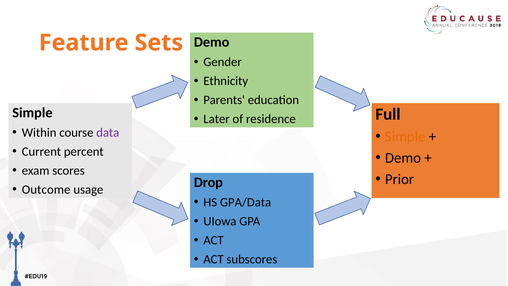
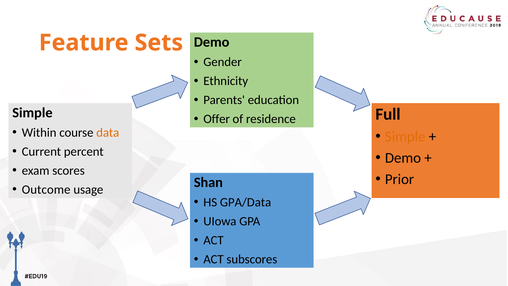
Later: Later -> Offer (217, 119)
data colour: purple -> orange (108, 132)
Drop: Drop -> Shan (208, 182)
